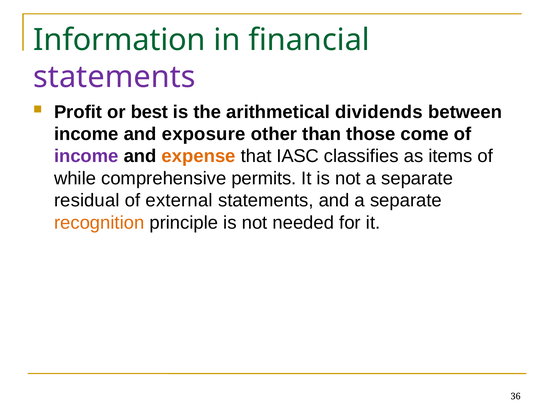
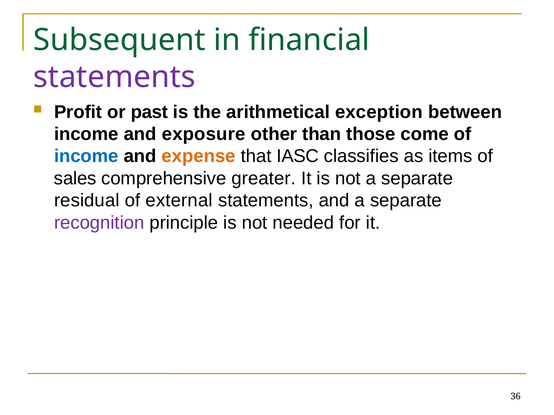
Information: Information -> Subsequent (119, 40)
best: best -> past (149, 112)
dividends: dividends -> exception (379, 112)
income colour: purple -> blue (86, 156)
while: while -> sales (75, 179)
permits: permits -> greater (264, 179)
recognition colour: orange -> purple (99, 223)
